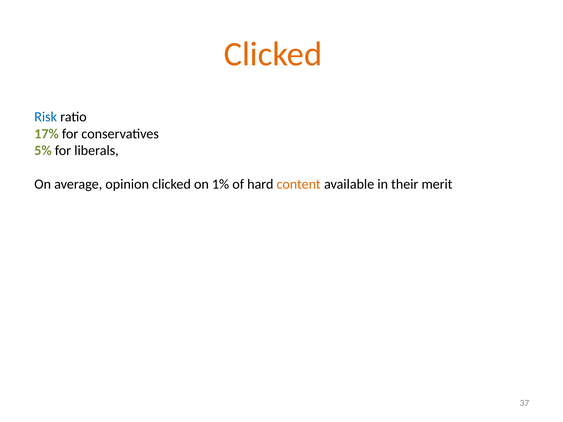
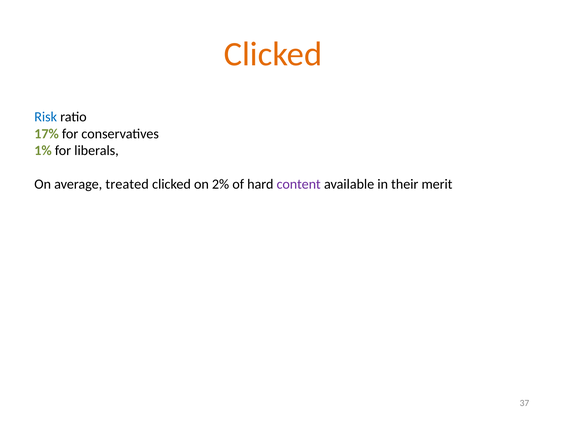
5%: 5% -> 1% (43, 151)
opinion: opinion -> treated (127, 184)
1%: 1% -> 2% (221, 184)
content colour: orange -> purple (299, 184)
